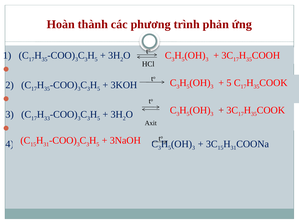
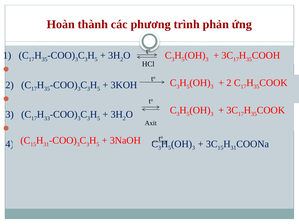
5: 5 -> 2 (229, 83)
